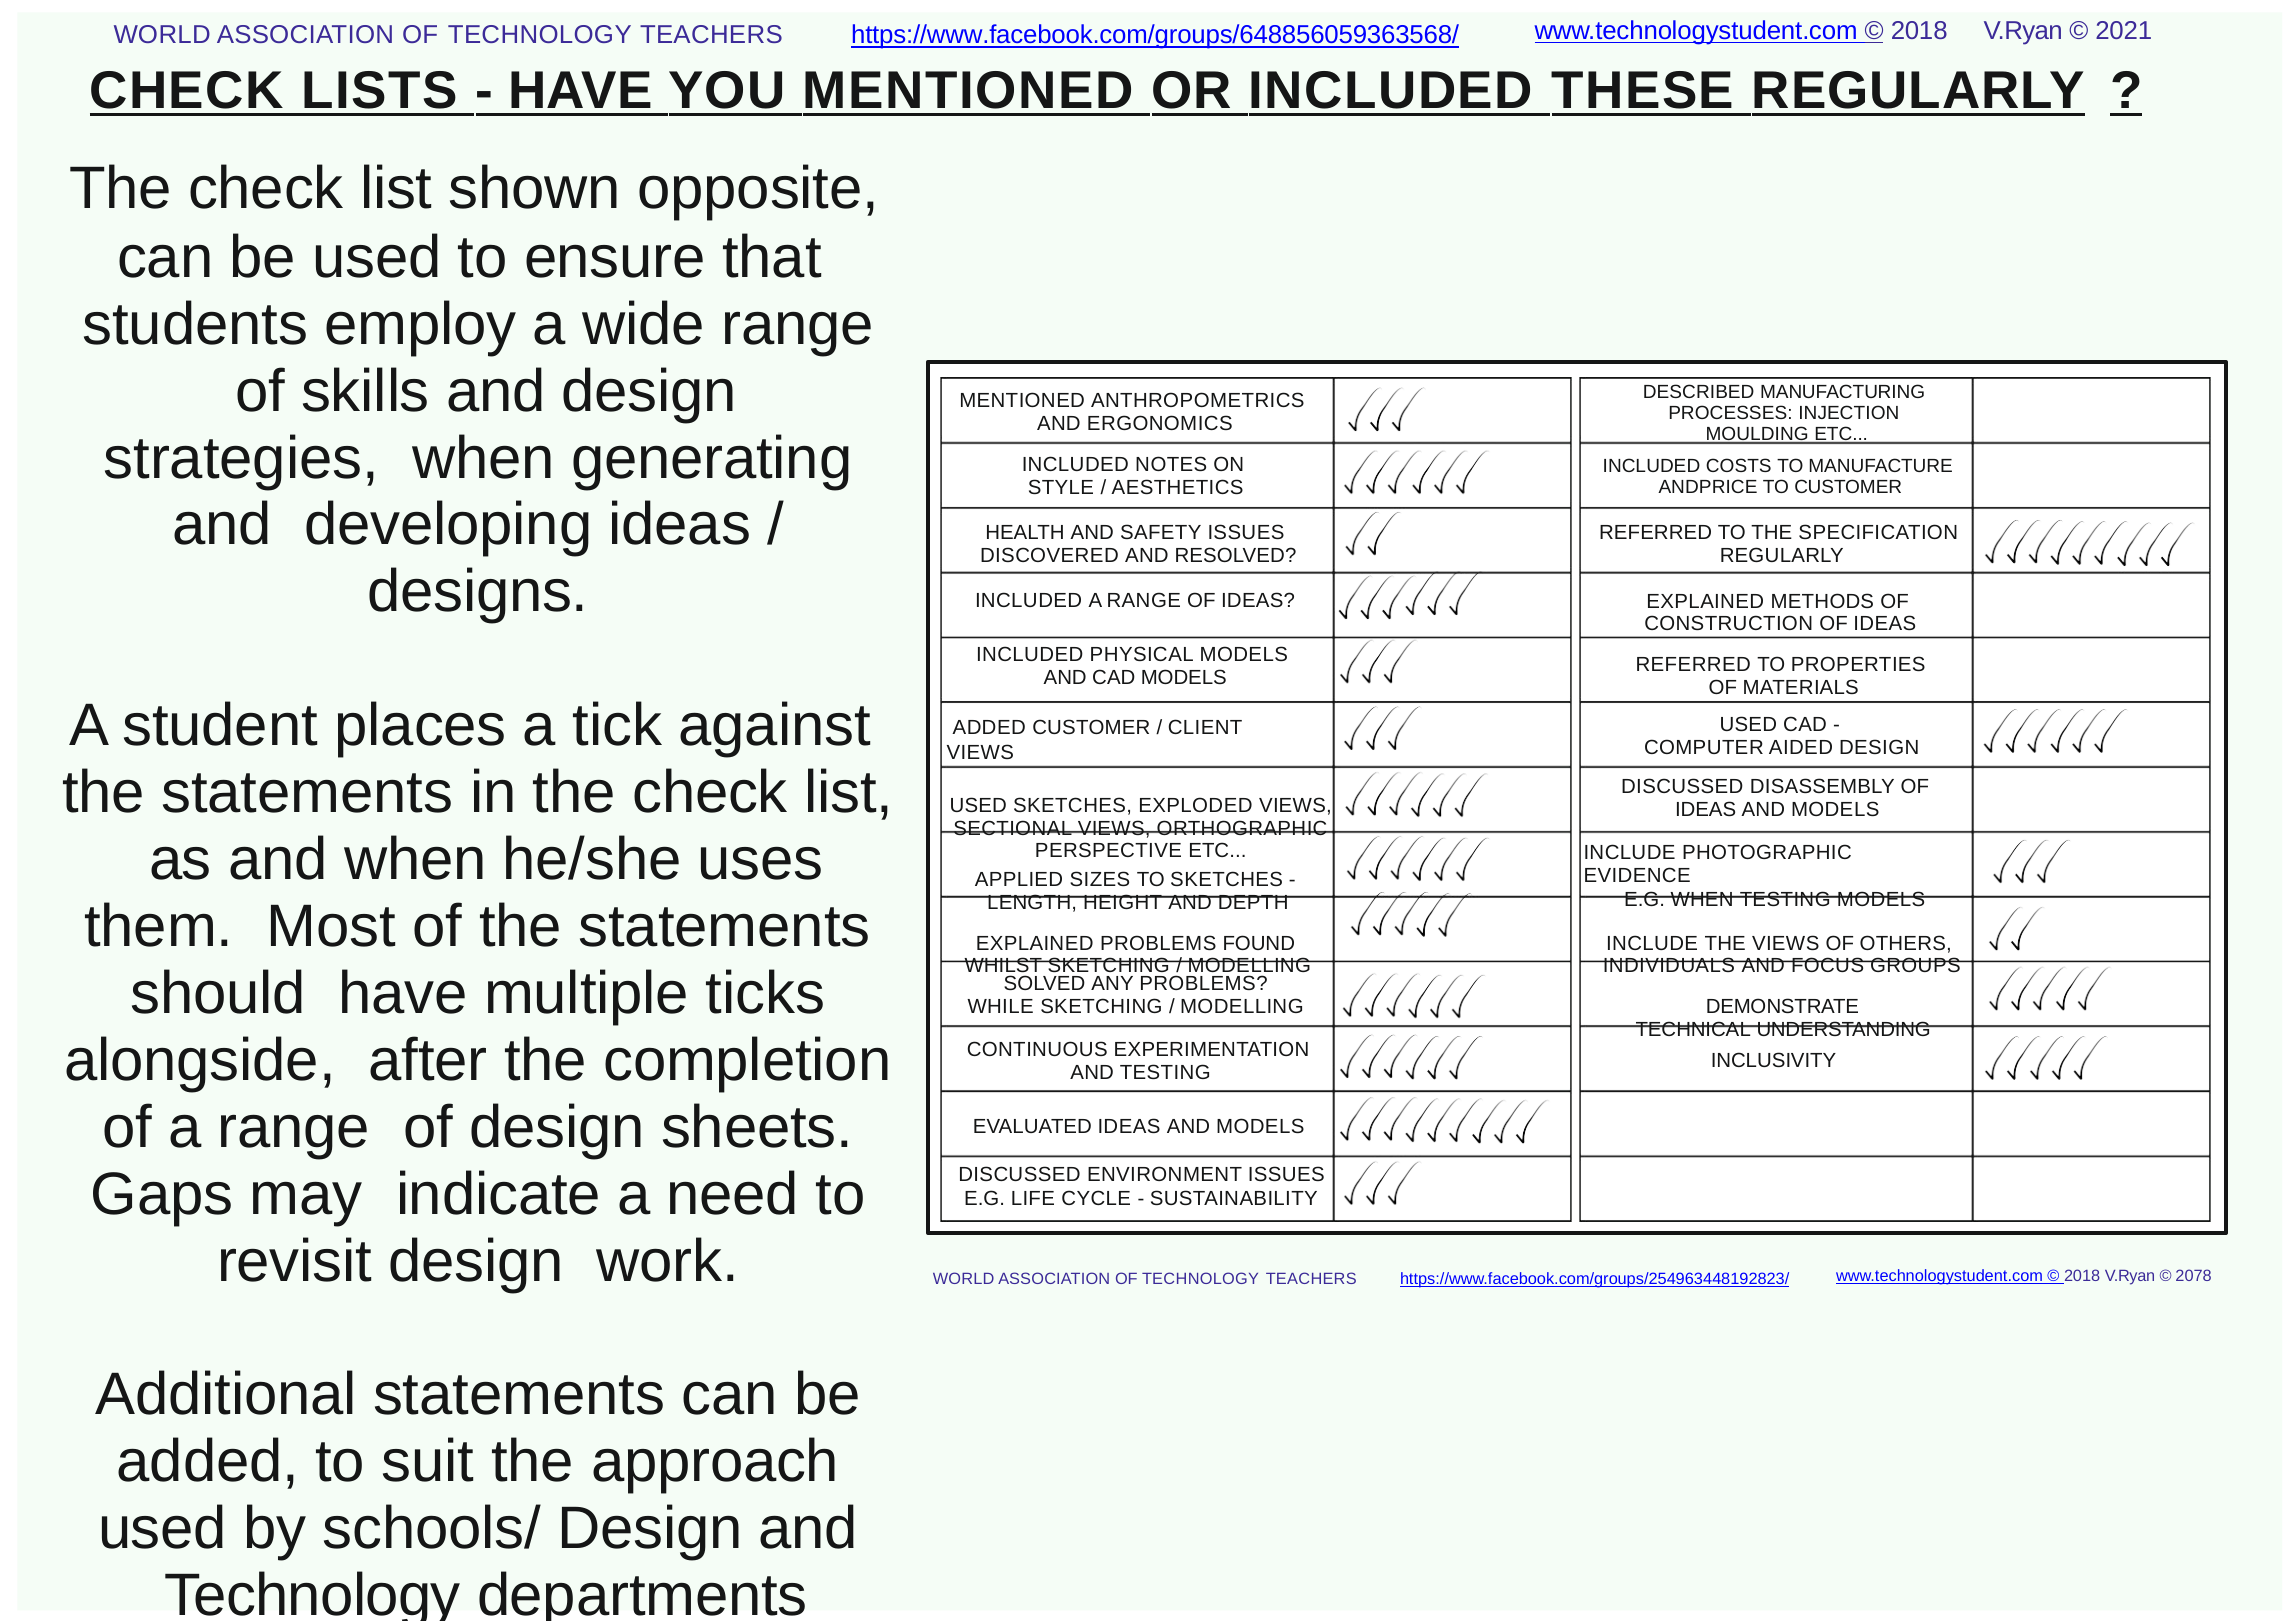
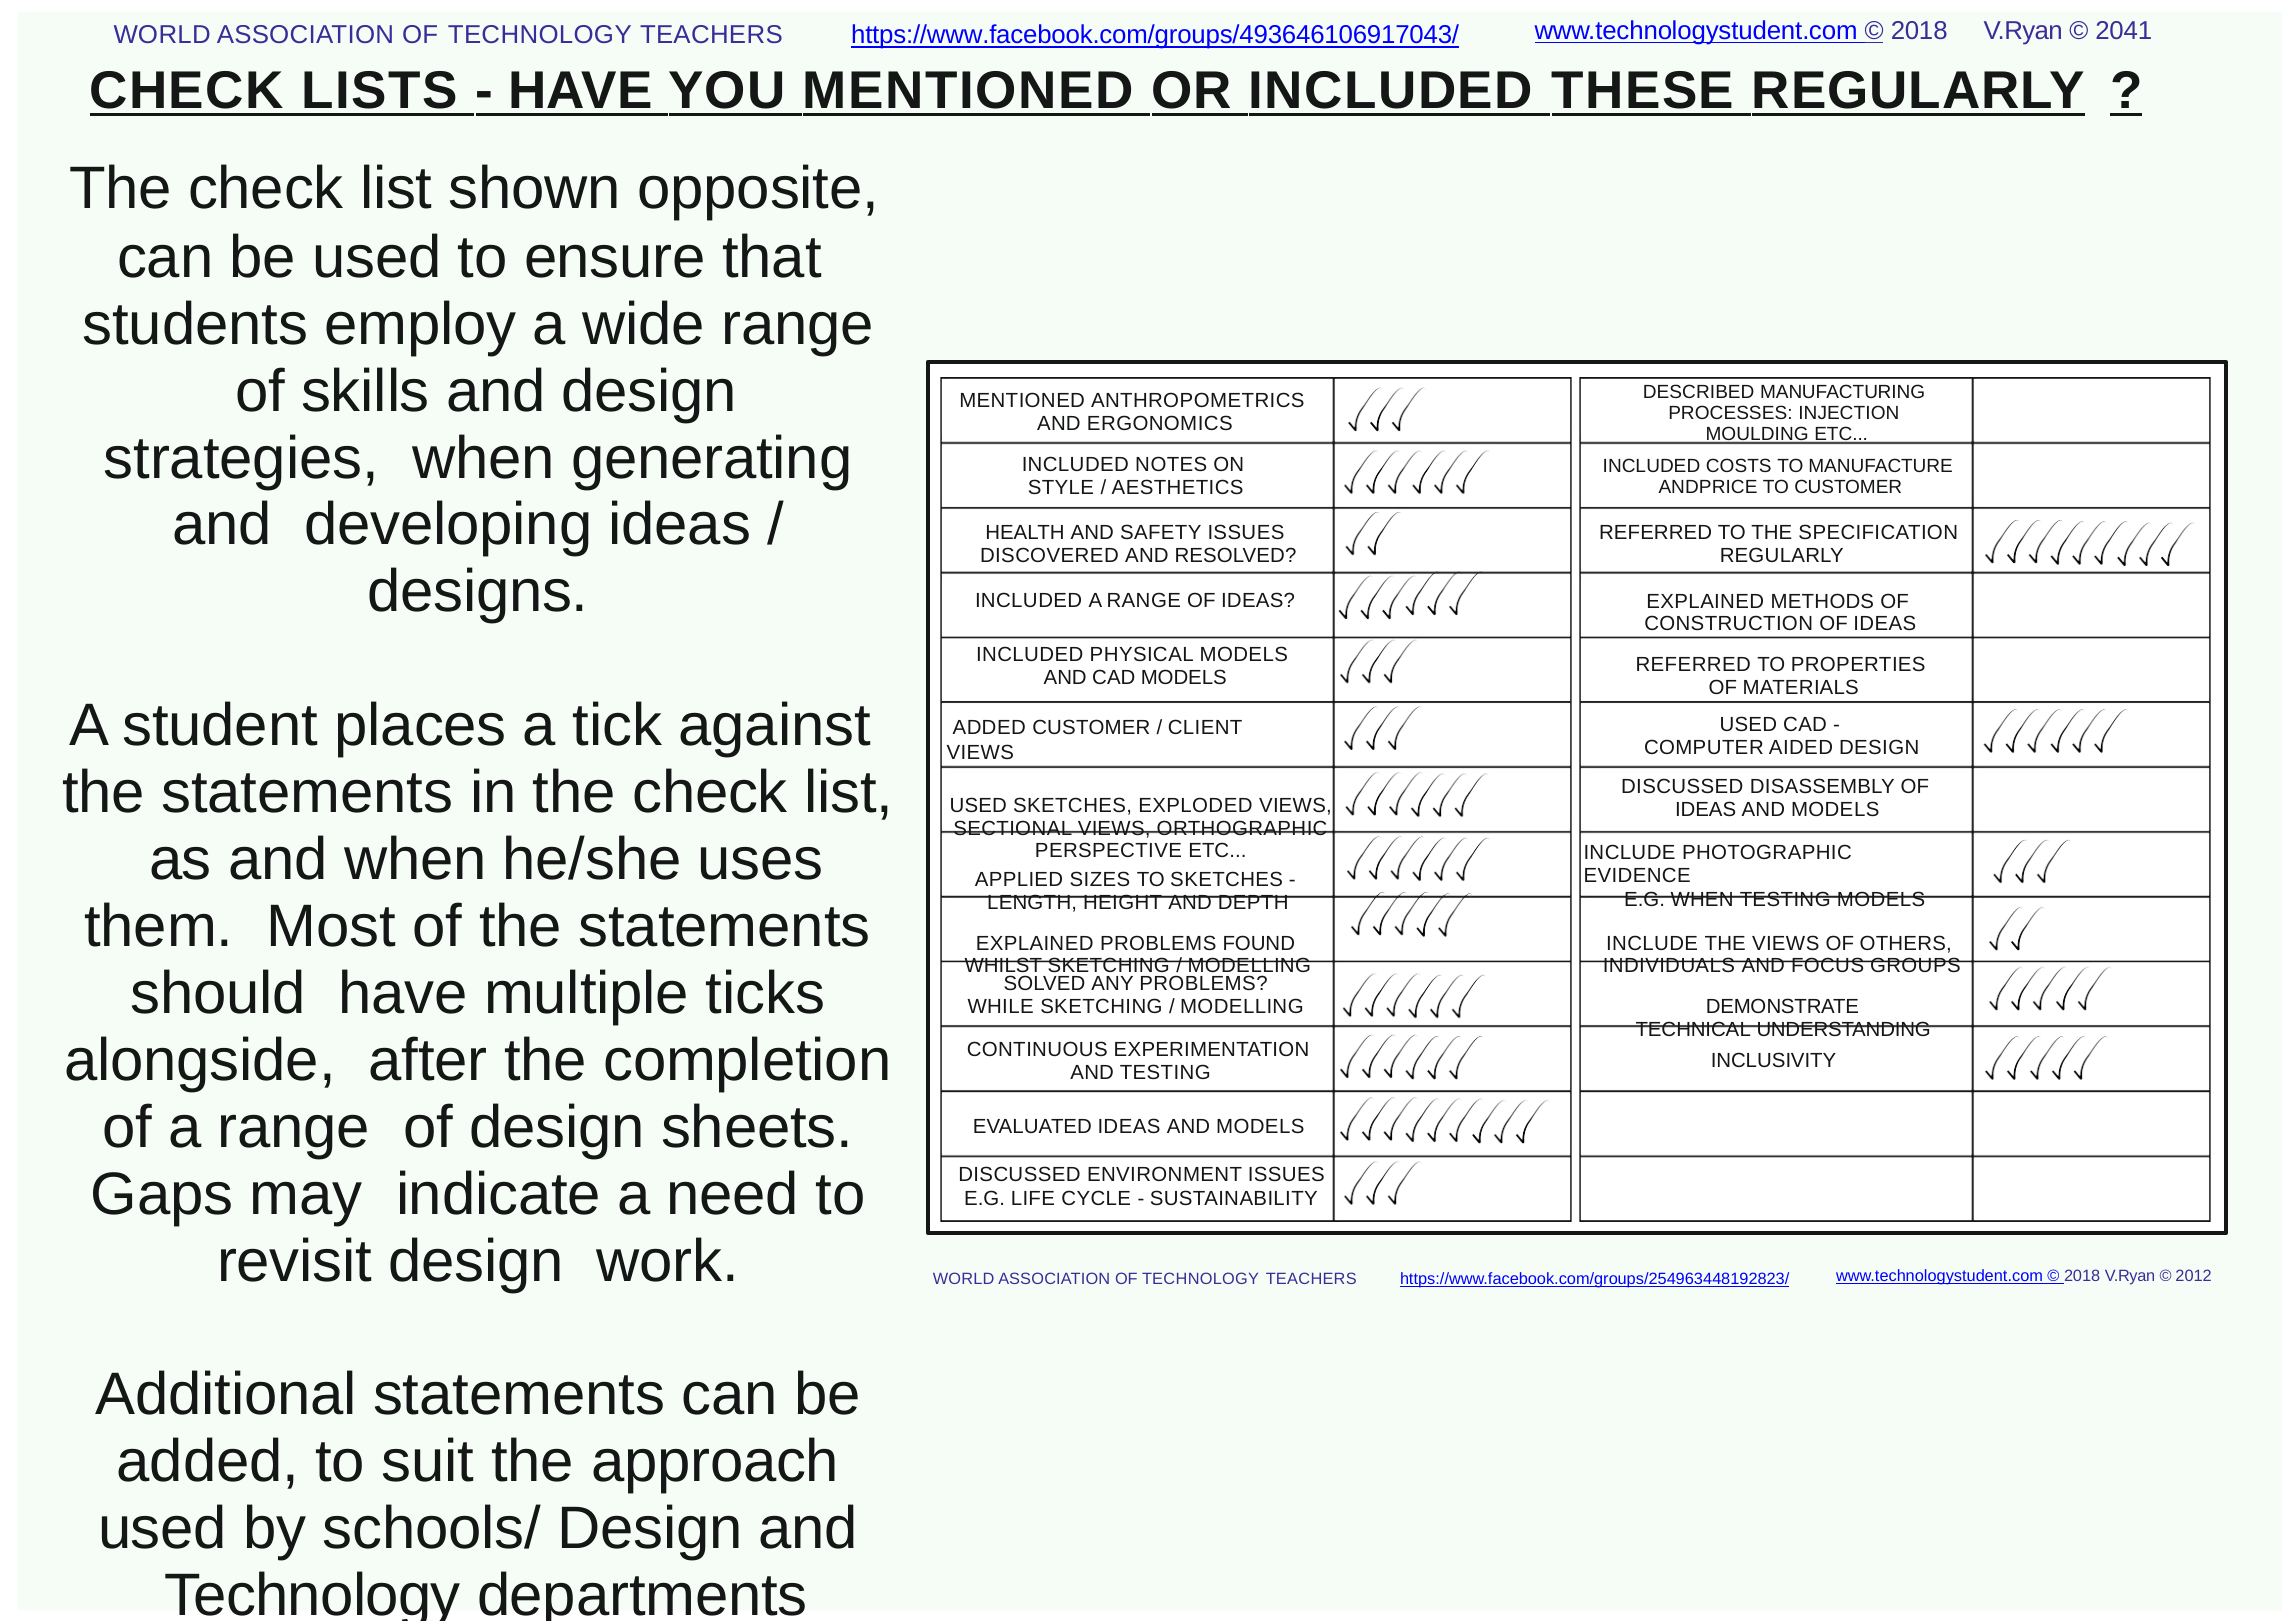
https://www.facebook.com/groups/648856059363568/: https://www.facebook.com/groups/648856059363568/ -> https://www.facebook.com/groups/493646106917043/ (1155, 35)
2021: 2021 -> 2041 (2124, 31)
2078: 2078 -> 2012 (2194, 1277)
